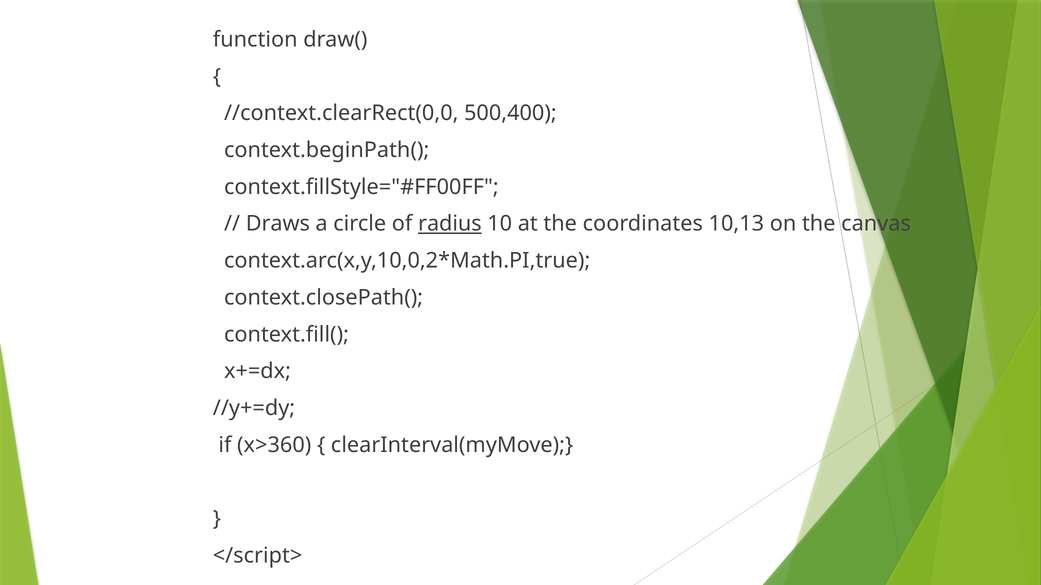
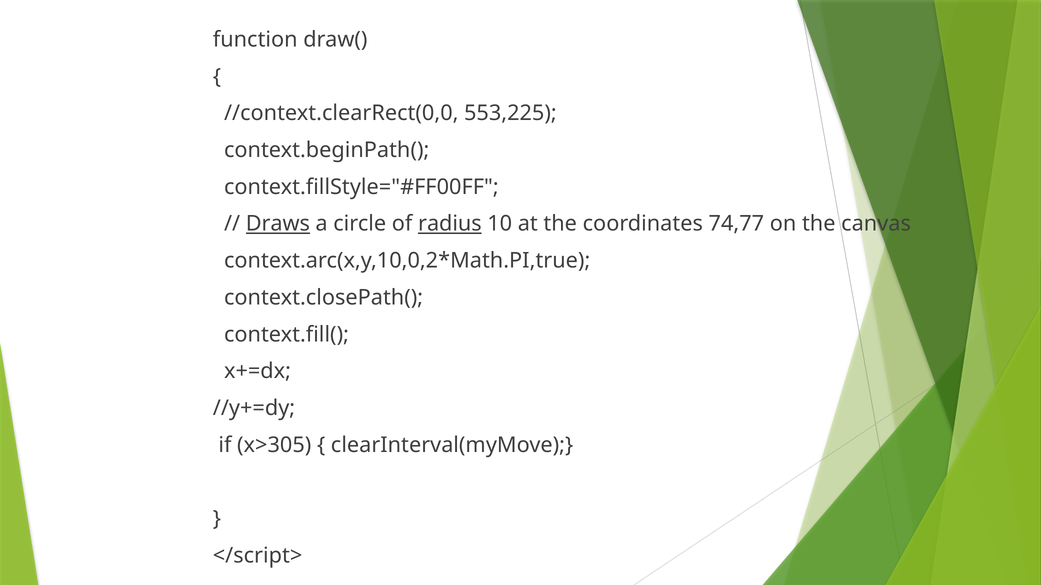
500,400: 500,400 -> 553,225 (510, 113)
Draws underline: none -> present (278, 224)
10,13: 10,13 -> 74,77 (736, 224)
x>360: x>360 -> x>305 (274, 445)
